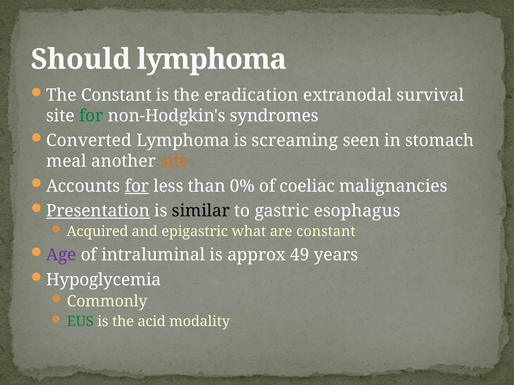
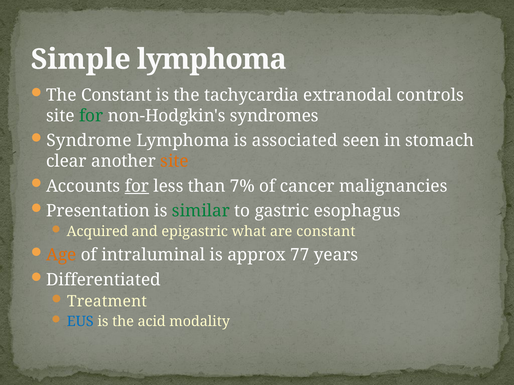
Should: Should -> Simple (81, 59)
eradication: eradication -> tachycardia (252, 95)
survival: survival -> controls (430, 95)
Converted: Converted -> Syndrome (89, 141)
screaming: screaming -> associated (295, 141)
meal: meal -> clear (66, 161)
0%: 0% -> 7% (242, 186)
coeliac: coeliac -> cancer (307, 186)
Presentation underline: present -> none (98, 211)
similar colour: black -> green (201, 211)
Age colour: purple -> orange (61, 255)
49: 49 -> 77 (300, 255)
Hypoglycemia: Hypoglycemia -> Differentiated (104, 280)
Commonly: Commonly -> Treatment (107, 302)
EUS colour: green -> blue (80, 322)
